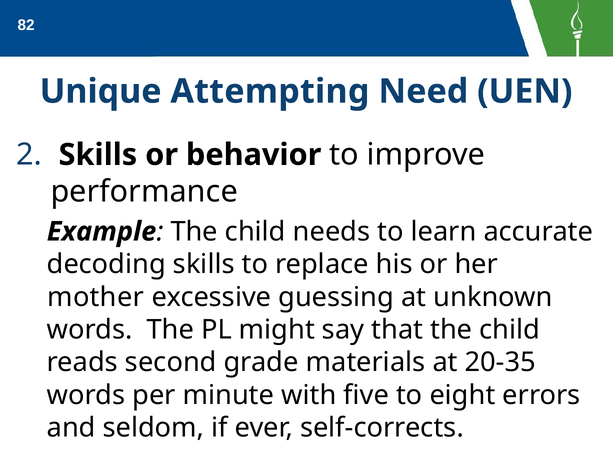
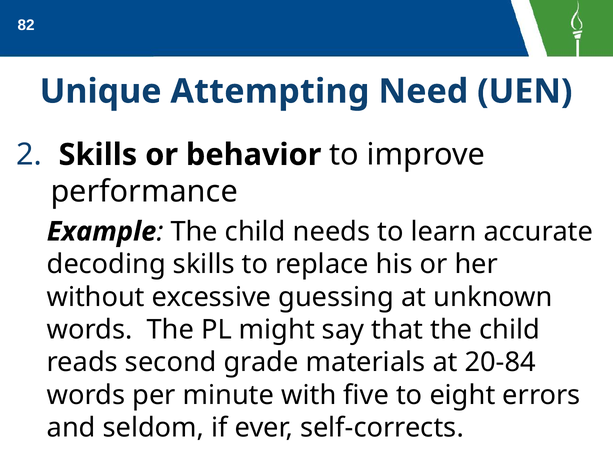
mother: mother -> without (96, 297)
20-35: 20-35 -> 20-84 (500, 362)
